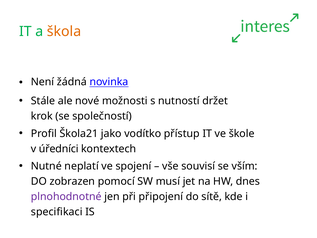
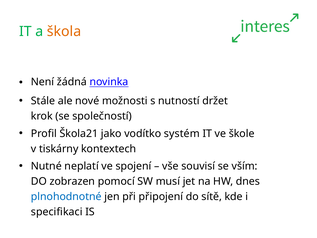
přístup: přístup -> systém (182, 133)
úředníci: úředníci -> tiskárny (59, 149)
plnohodnotné colour: purple -> blue (66, 196)
